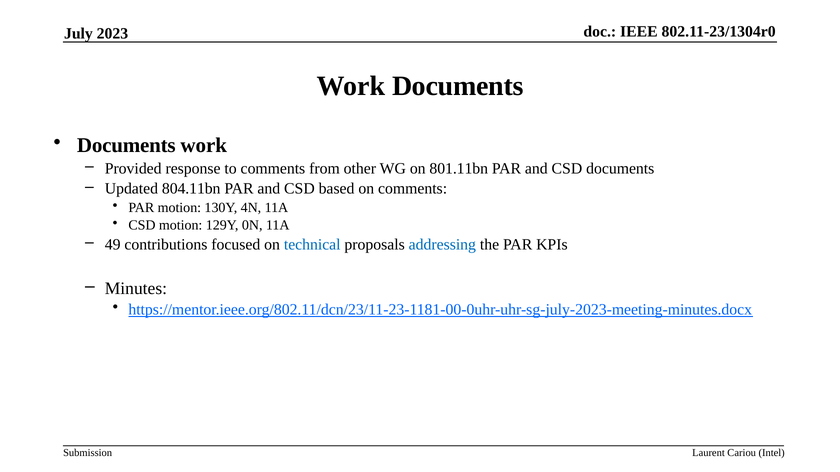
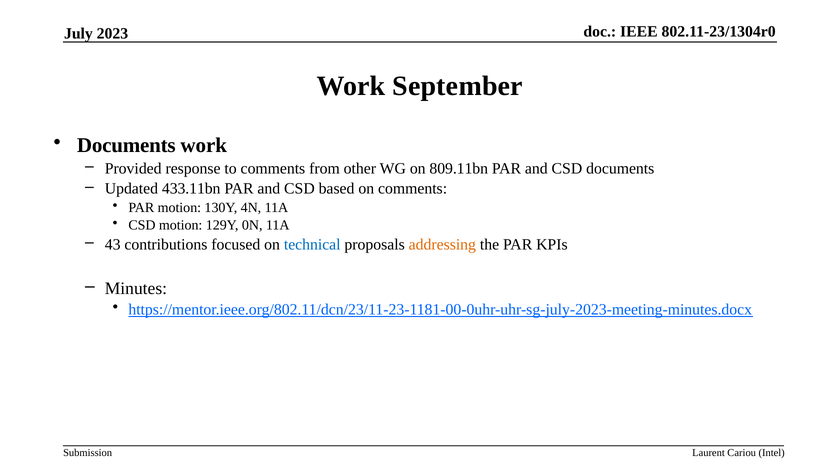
Work Documents: Documents -> September (458, 86)
801.11bn: 801.11bn -> 809.11bn (459, 169)
804.11bn: 804.11bn -> 433.11bn (191, 189)
49: 49 -> 43 (113, 245)
addressing colour: blue -> orange (442, 245)
